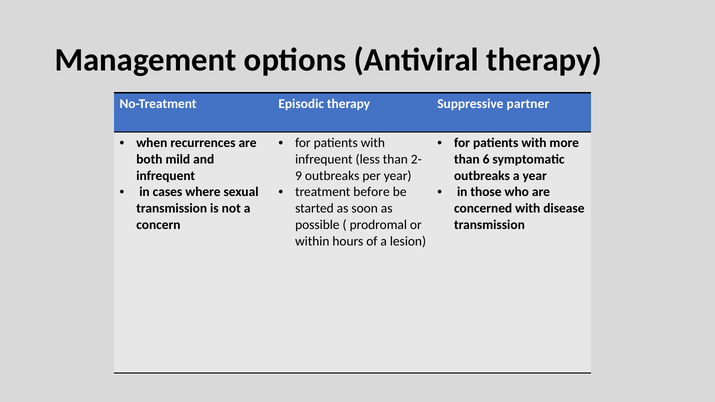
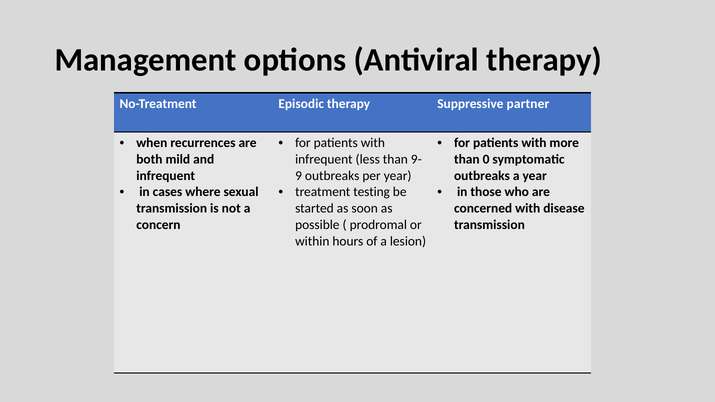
2-: 2- -> 9- (416, 159)
6: 6 -> 0 (486, 159)
before: before -> testing (372, 192)
